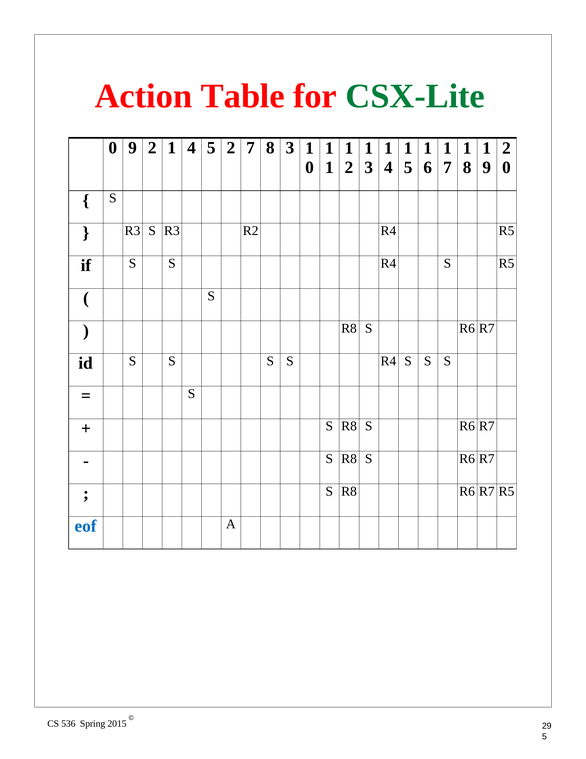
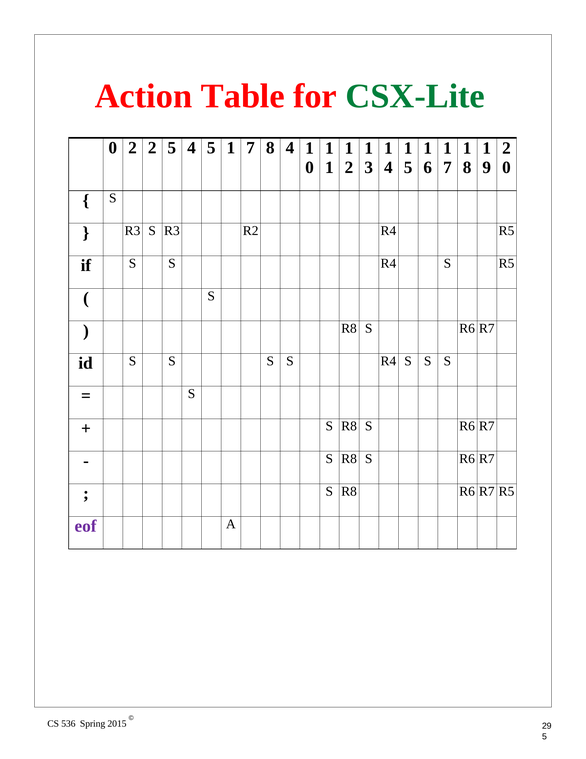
0 9: 9 -> 2 (133, 148)
1: 1 -> 5 (172, 148)
4 5 2: 2 -> 1 (231, 148)
8 3: 3 -> 4 (290, 148)
eof colour: blue -> purple (86, 526)
